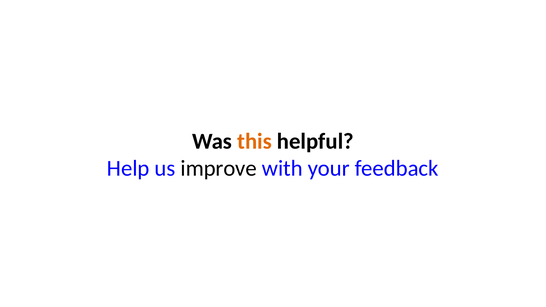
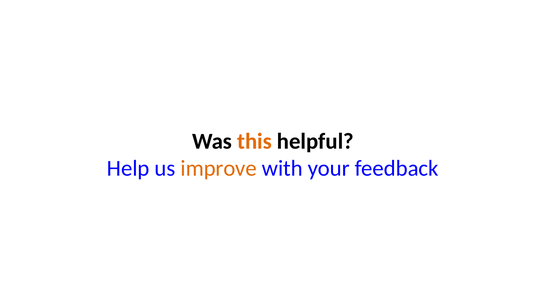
improve colour: black -> orange (219, 169)
